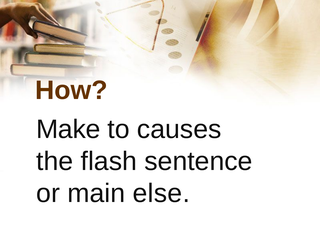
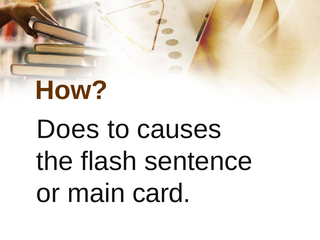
Make: Make -> Does (68, 129)
else: else -> card (162, 193)
